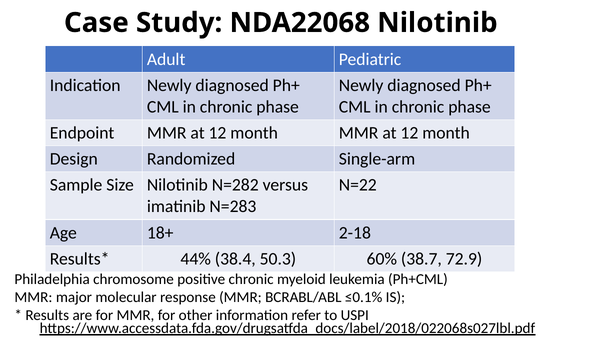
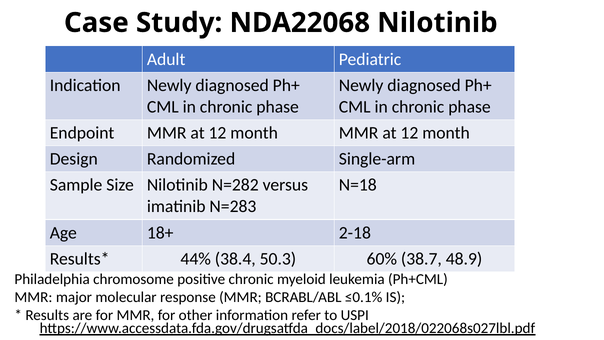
N=22: N=22 -> N=18 (358, 185)
72.9: 72.9 -> 48.9 (464, 259)
